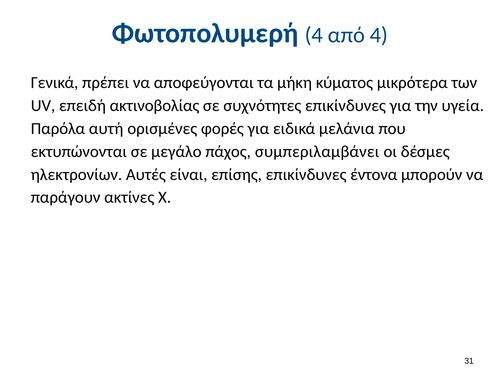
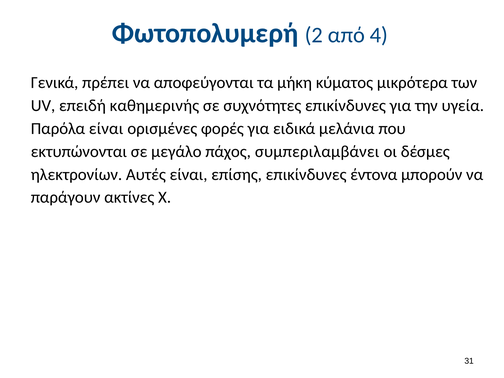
Φωτοπολυμερή 4: 4 -> 2 (314, 35)
ακτινοβολίας: ακτινοβολίας -> καθημερινής (154, 106)
Παρόλα αυτή: αυτή -> είναι (106, 129)
